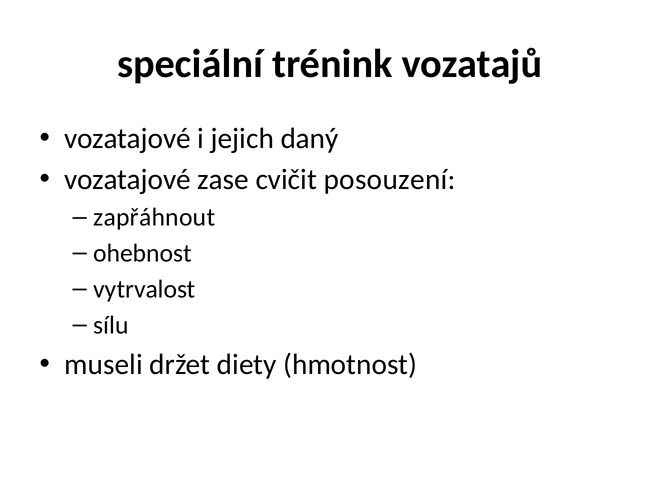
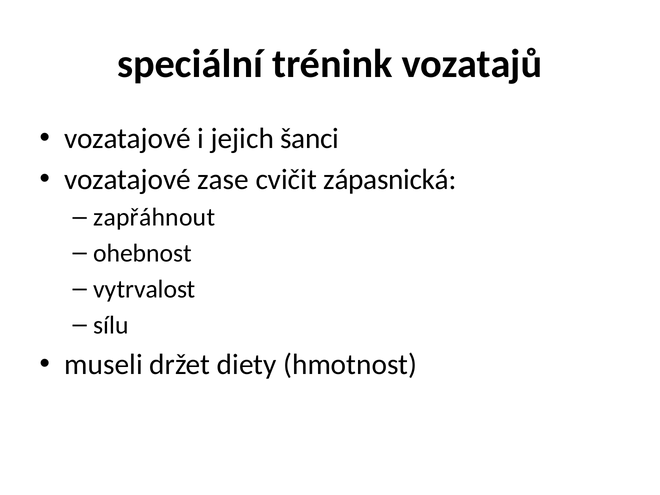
daný: daný -> šanci (310, 138)
posouzení: posouzení -> zápasnická (390, 180)
